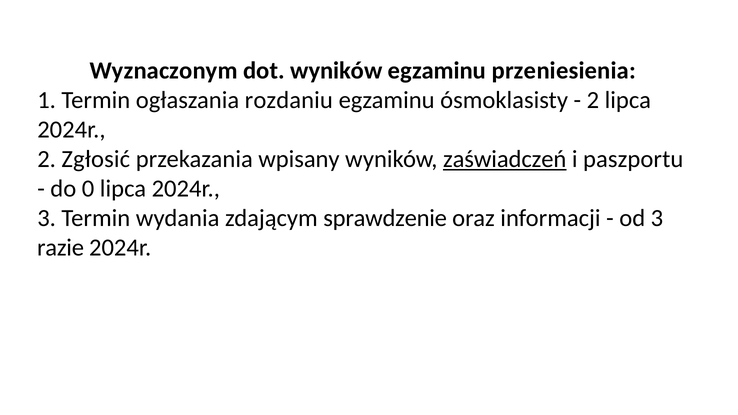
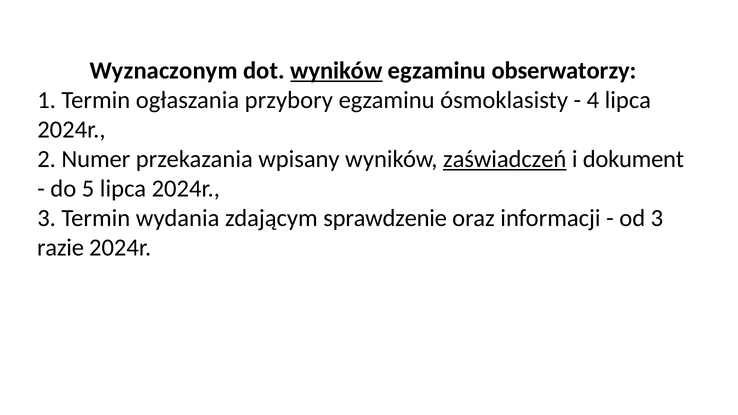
wyników underline: none -> present (336, 71)
przeniesienia: przeniesienia -> obserwatorzy (564, 71)
rozdaniu: rozdaniu -> przybory (289, 100)
2: 2 -> 4 (593, 100)
Zgłosić: Zgłosić -> Numer (96, 159)
paszportu: paszportu -> dokument (633, 159)
0: 0 -> 5 (88, 189)
